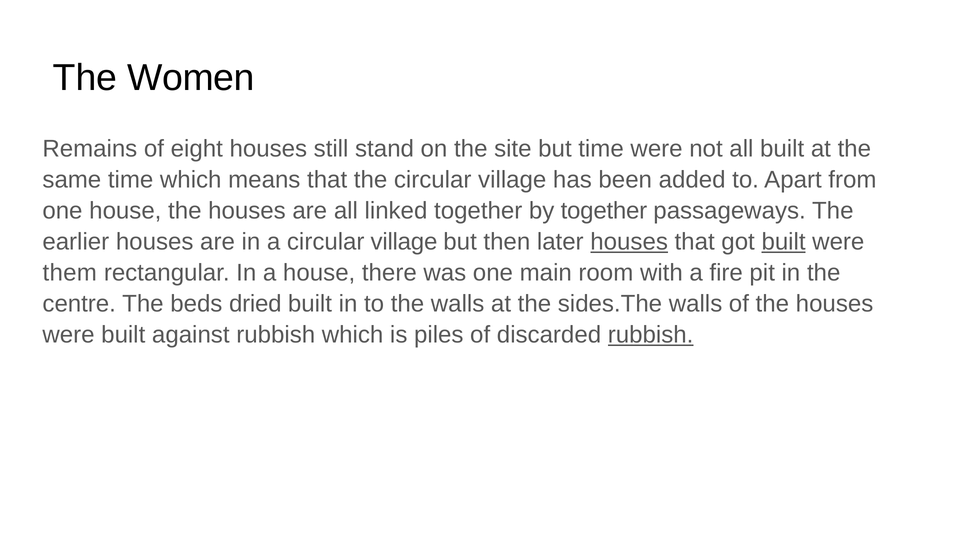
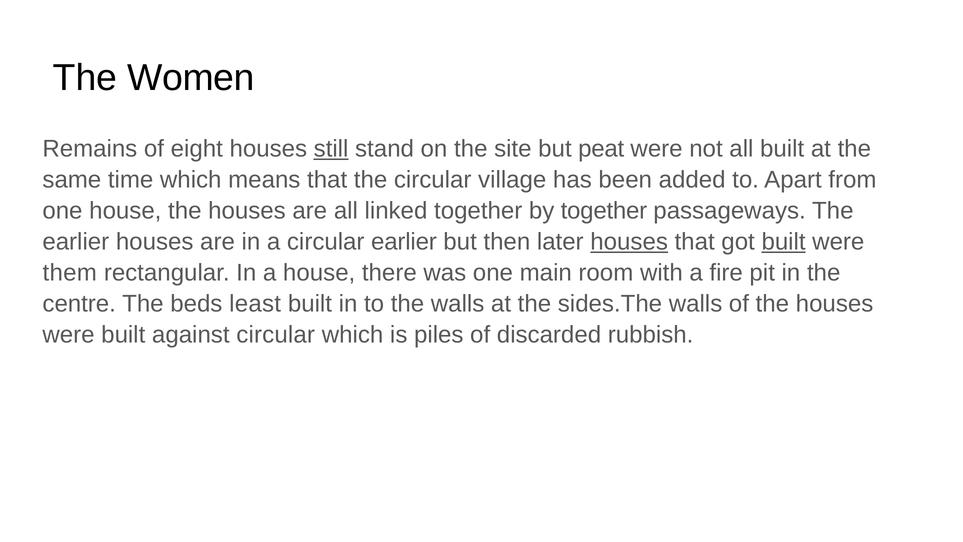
still underline: none -> present (331, 149)
but time: time -> peat (601, 149)
a circular village: village -> earlier (404, 242)
dried: dried -> least (255, 304)
against rubbish: rubbish -> circular (276, 335)
rubbish underline: present -> none (651, 335)
